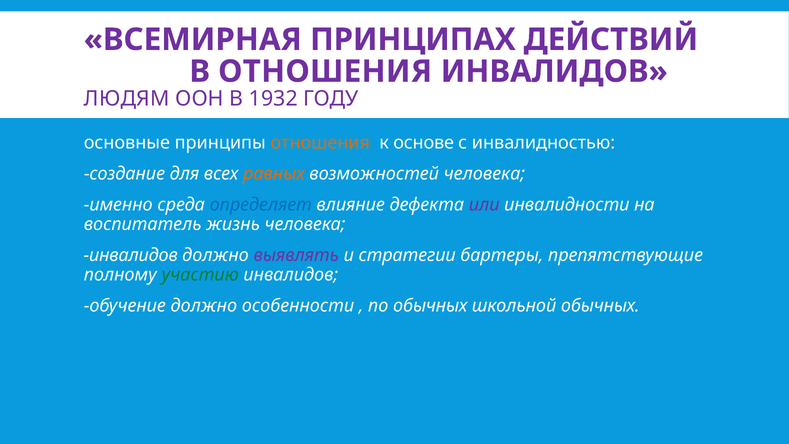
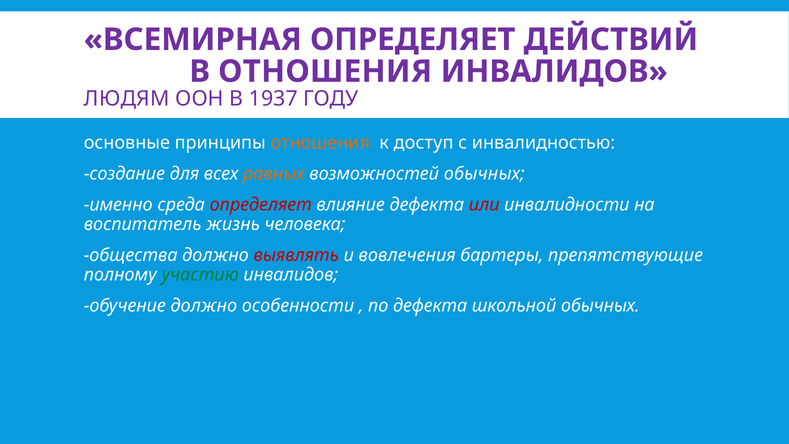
ВСЕМИРНАЯ ПРИНЦИПАХ: ПРИНЦИПАХ -> ОПРЕДЕЛЯЕТ (413, 40)
1932: 1932 -> 1937 (273, 99)
основе: основе -> доступ (424, 143)
возможностей человека: человека -> обычных (484, 174)
определяет colour: blue -> red (261, 205)
или colour: purple -> red (484, 205)
инвалидов: инвалидов -> общества (131, 255)
выявлять colour: purple -> red (296, 255)
стратегии: стратегии -> вовлечения (407, 255)
по обычных: обычных -> дефекта (430, 306)
